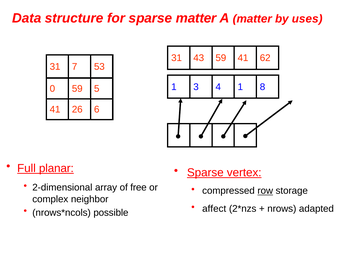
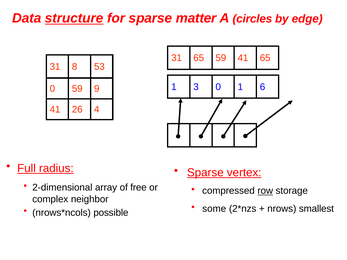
structure underline: none -> present (74, 18)
A matter: matter -> circles (252, 19)
uses: uses -> edge (307, 19)
31 43: 43 -> 65 (199, 58)
41 62: 62 -> 65 (265, 58)
7: 7 -> 8 (75, 67)
3 4: 4 -> 0 (218, 87)
8: 8 -> 6 (263, 87)
5: 5 -> 9 (97, 89)
6: 6 -> 4 (97, 110)
planar: planar -> radius (56, 168)
affect: affect -> some (214, 209)
adapted: adapted -> smallest (316, 209)
